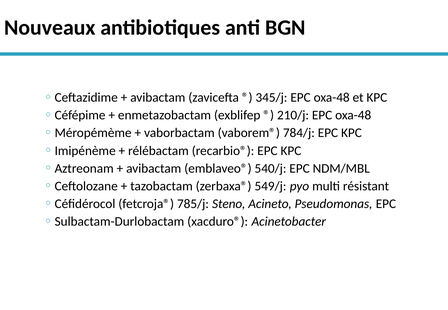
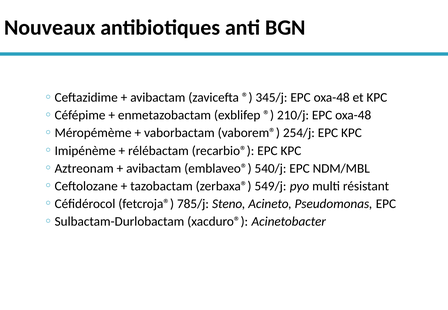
784/j: 784/j -> 254/j (299, 133)
